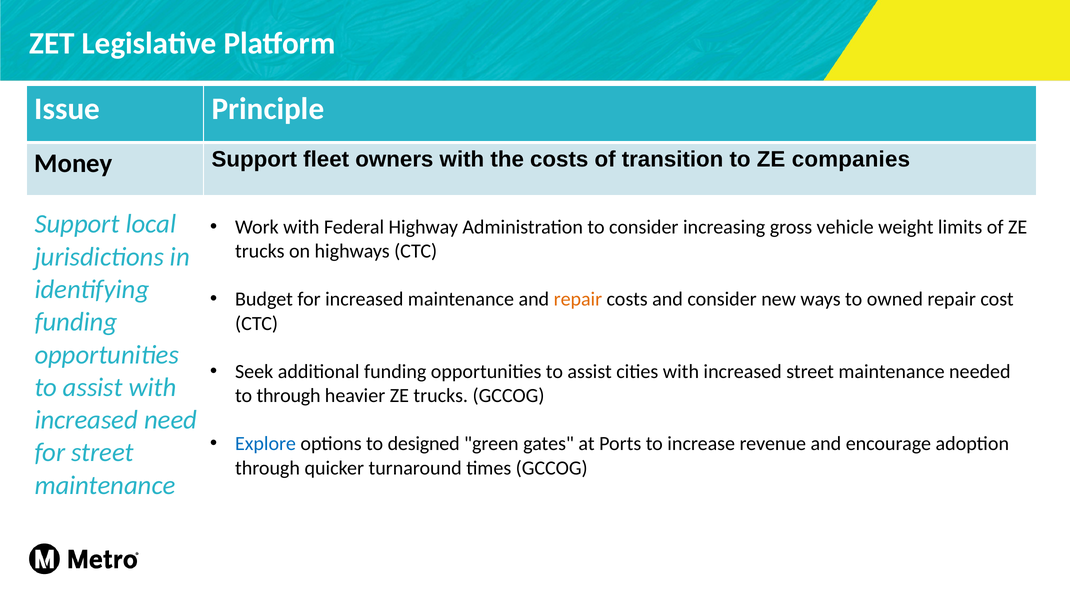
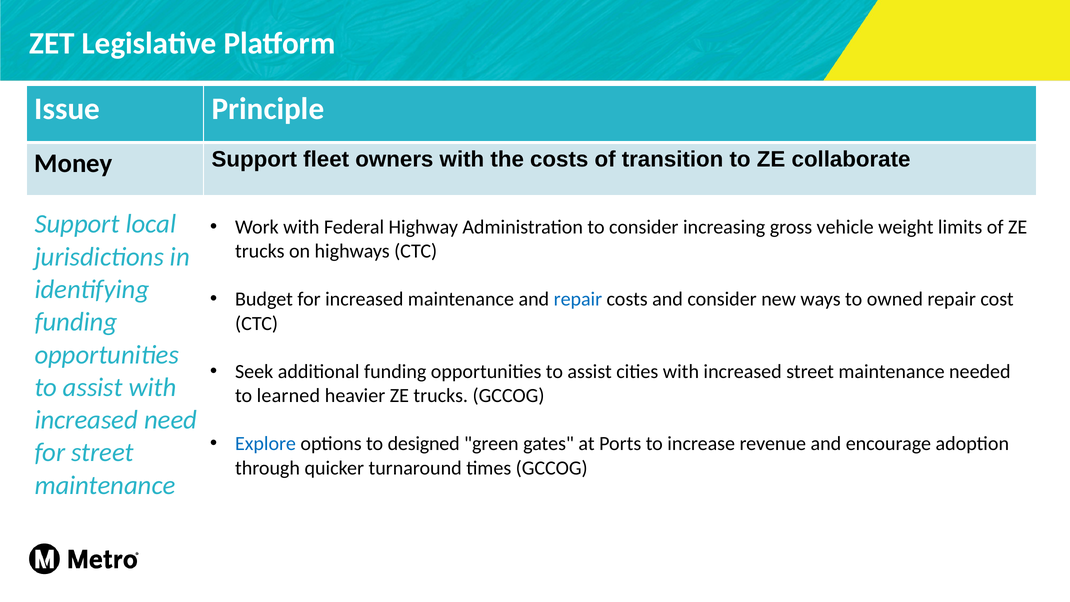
companies: companies -> collaborate (851, 159)
repair colour: orange -> blue (578, 299)
to through: through -> learned (288, 396)
